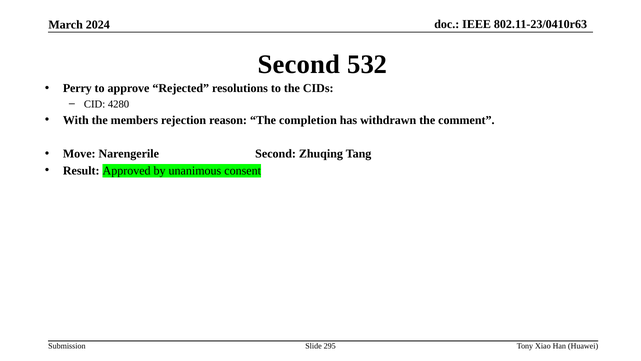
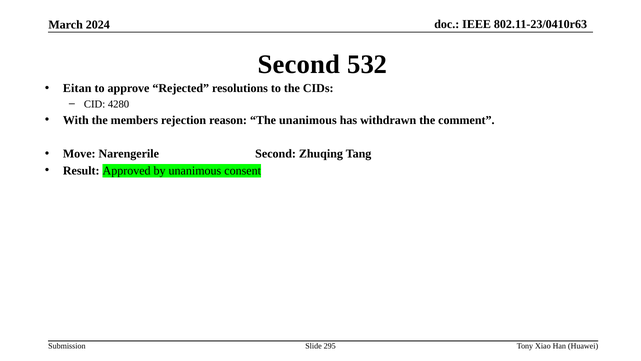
Perry: Perry -> Eitan (77, 88)
The completion: completion -> unanimous (308, 120)
